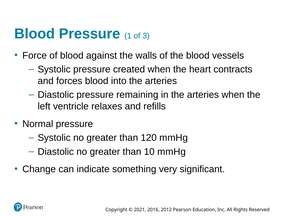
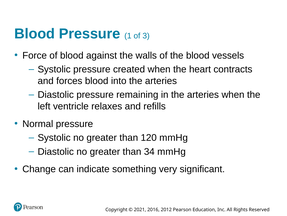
10: 10 -> 34 (149, 151)
